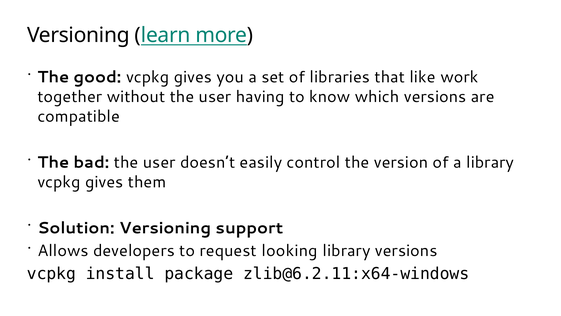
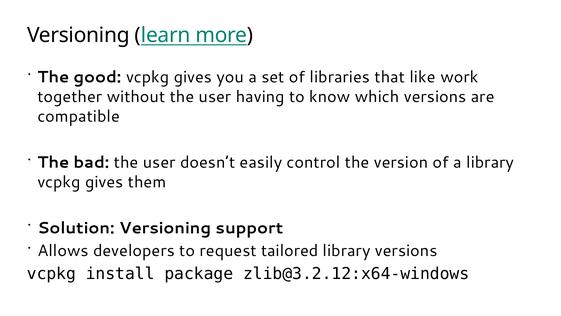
looking: looking -> tailored (290, 251)
zlib@6.2.11:x64-windows: zlib@6.2.11:x64-windows -> zlib@3.2.12:x64-windows (356, 273)
